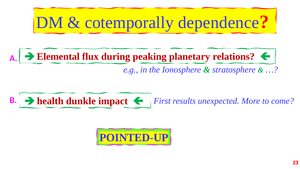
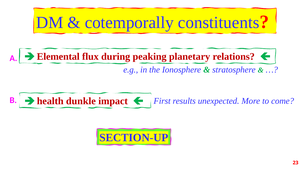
dependence: dependence -> constituents (219, 23)
POINTED-UP: POINTED-UP -> SECTION-UP (134, 137)
